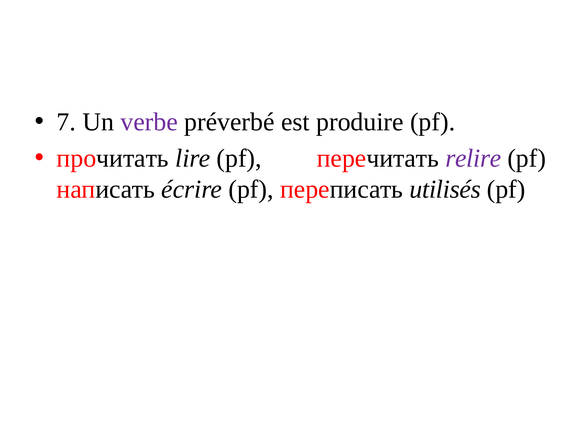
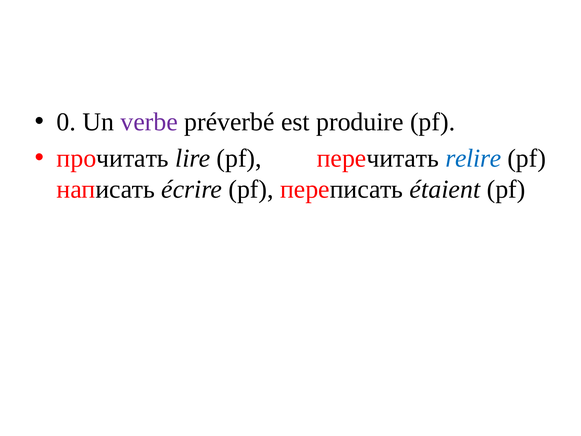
7: 7 -> 0 (66, 122)
relire colour: purple -> blue (473, 158)
utilisés: utilisés -> étaient (445, 189)
